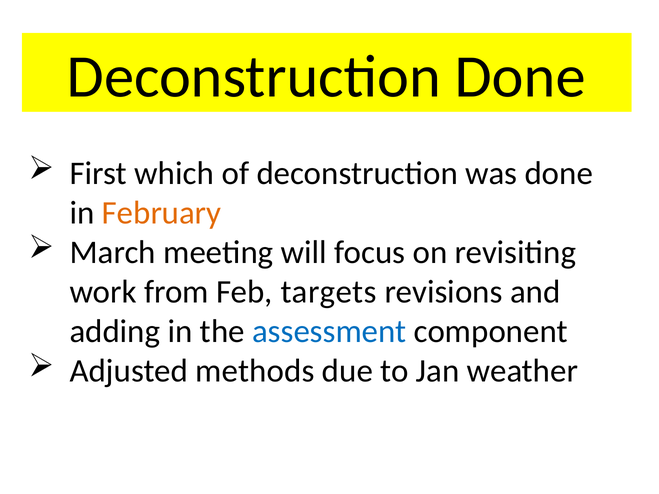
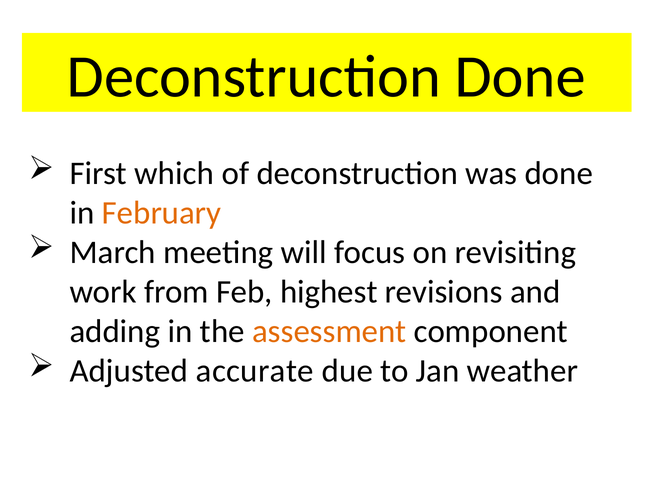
targets: targets -> highest (329, 292)
assessment colour: blue -> orange (329, 332)
methods: methods -> accurate (255, 371)
